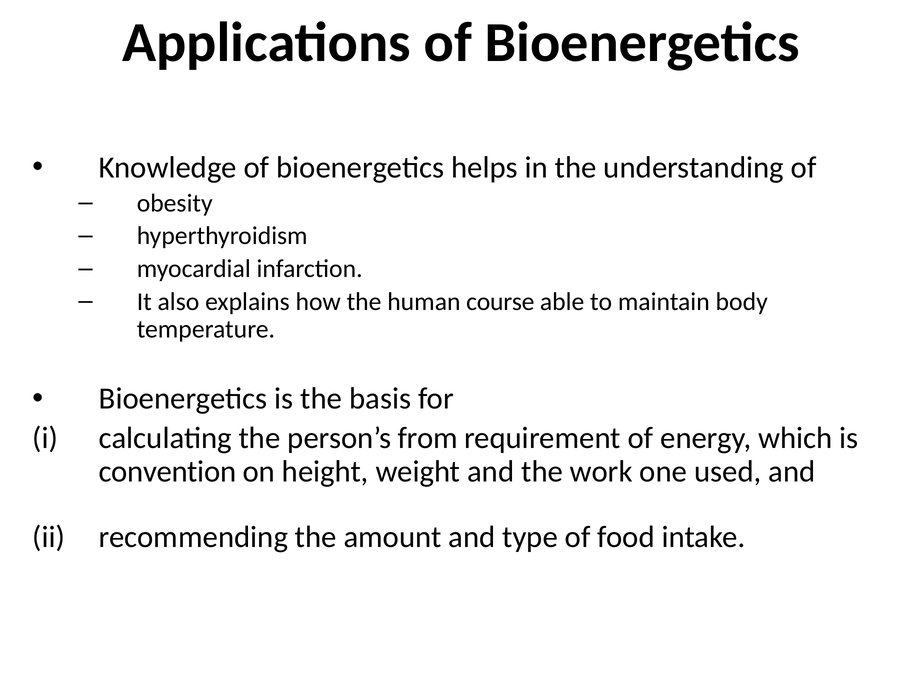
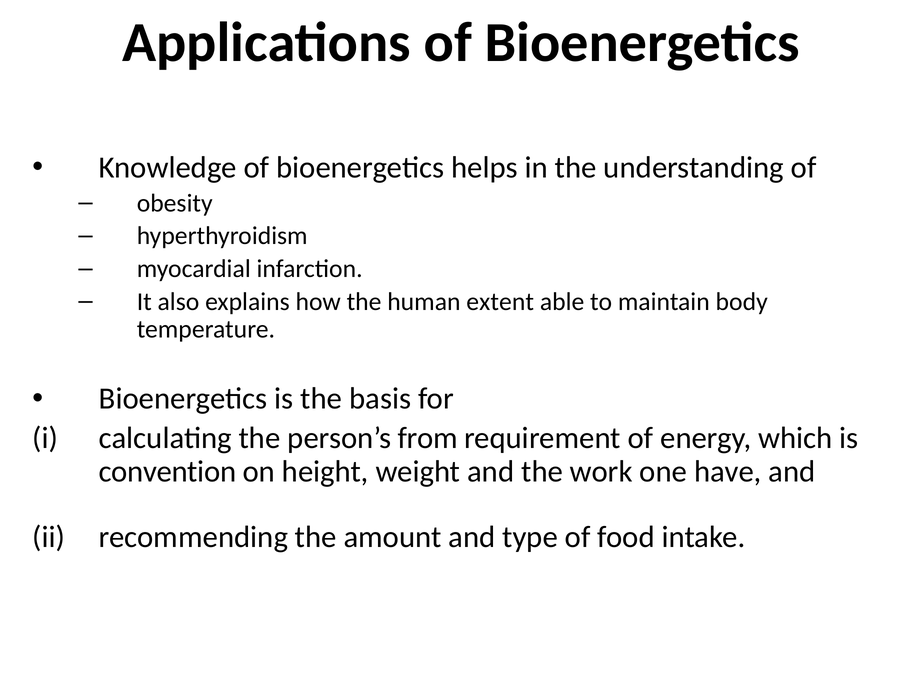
course: course -> extent (500, 301)
used: used -> have (728, 471)
